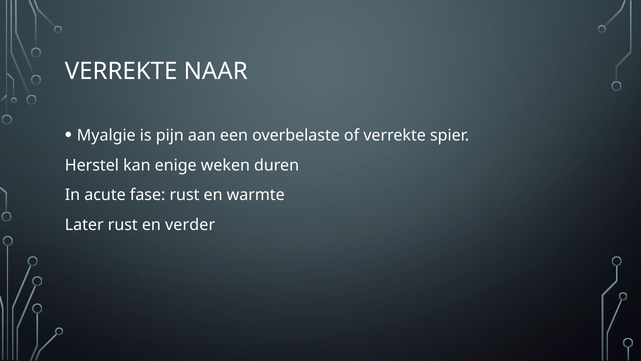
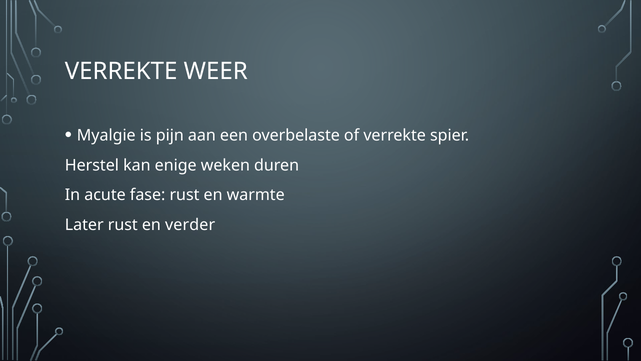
NAAR: NAAR -> WEER (216, 71)
